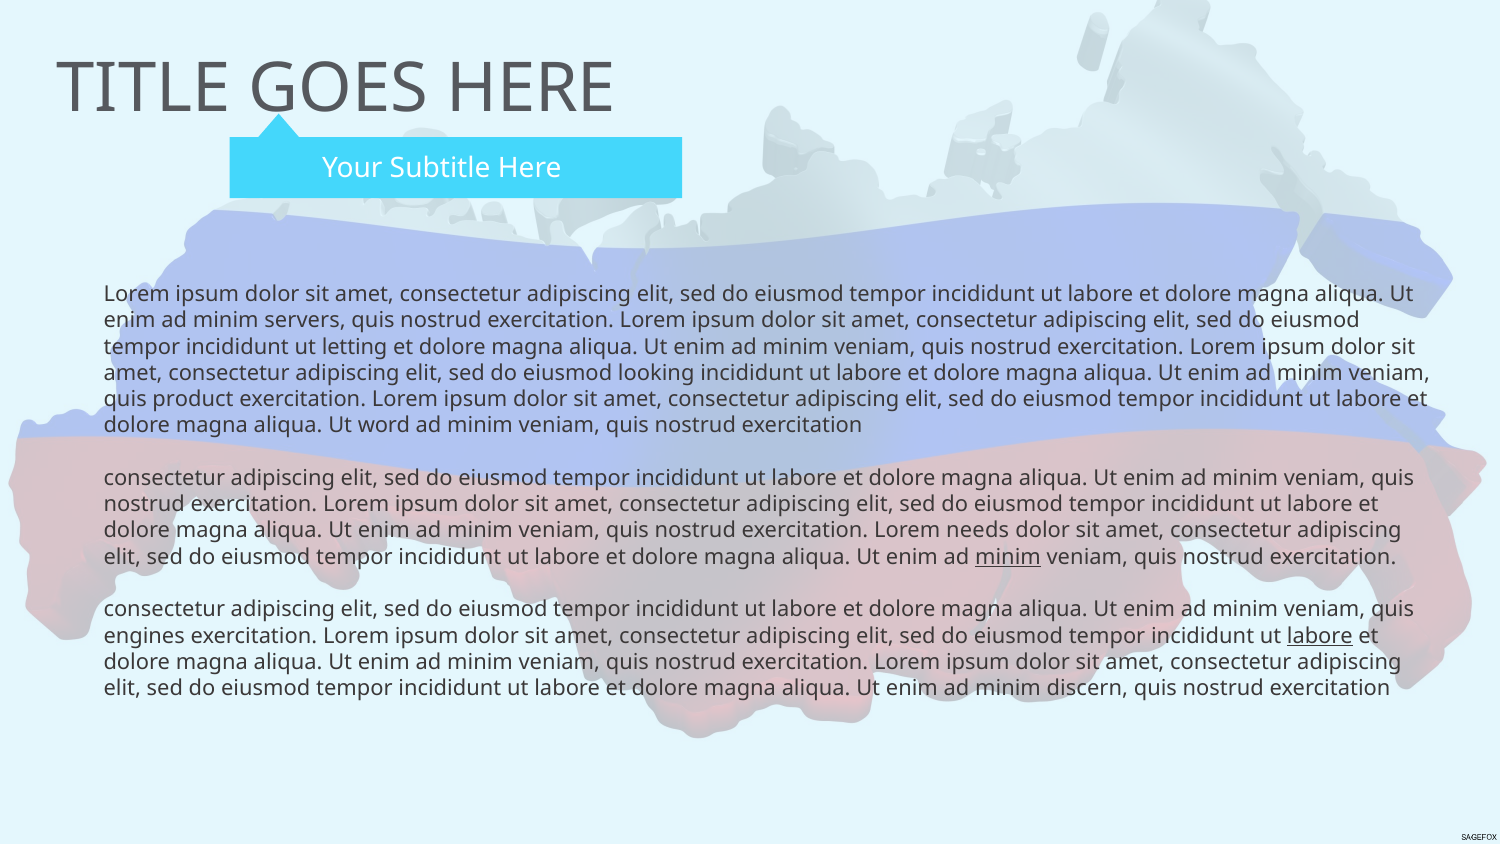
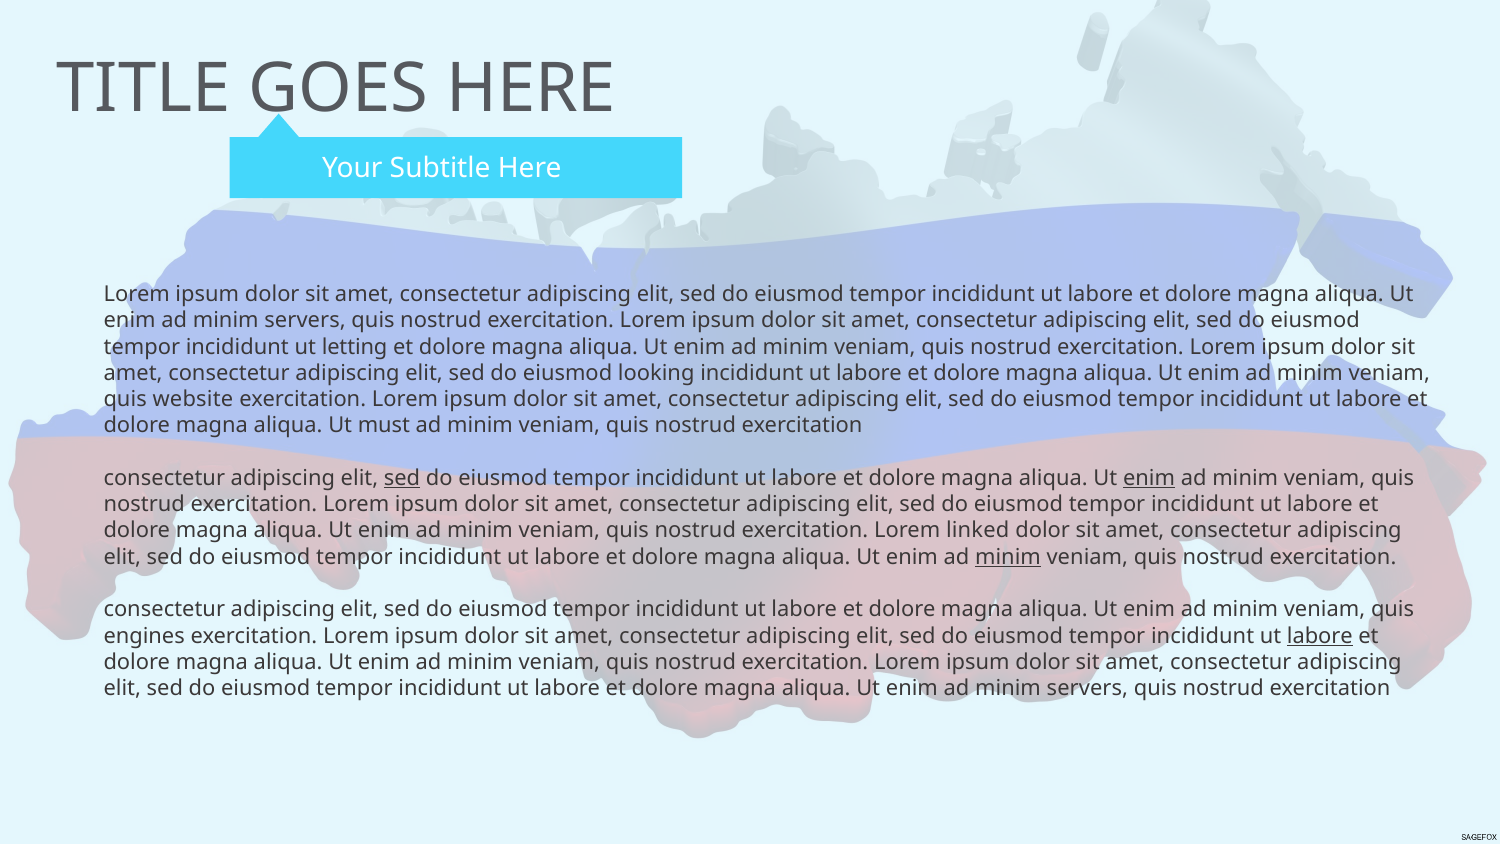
product: product -> website (193, 399)
word: word -> must (384, 426)
sed underline: none -> present (402, 478)
enim underline: none -> present (1149, 478)
needs: needs -> linked (978, 531)
discern: discern -> servers (1087, 688)
